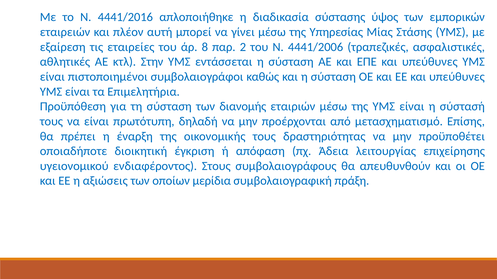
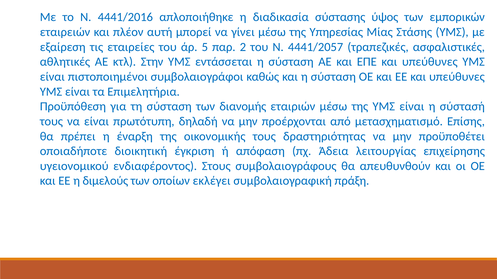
8: 8 -> 5 (205, 47)
4441/2006: 4441/2006 -> 4441/2057 (316, 47)
αξιώσεις: αξιώσεις -> διμελούς (105, 181)
μερίδια: μερίδια -> εκλέγει (212, 181)
